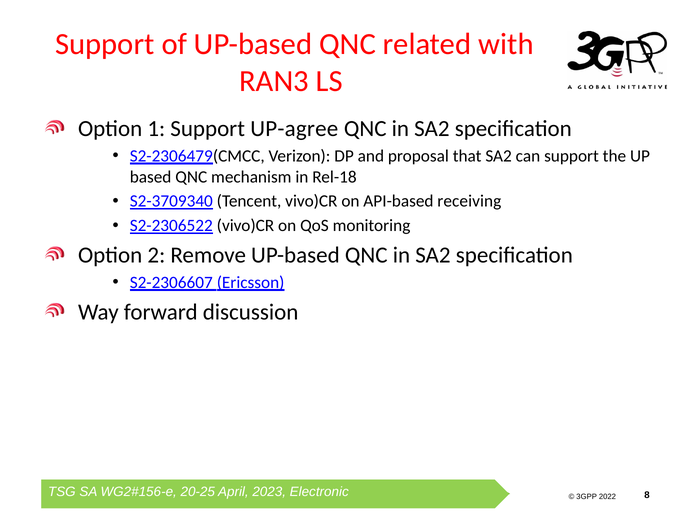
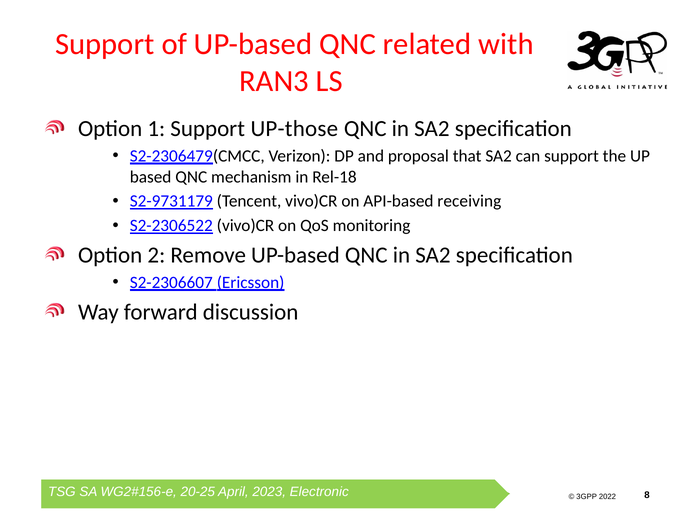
UP-agree: UP-agree -> UP-those (294, 129)
S2-3709340: S2-3709340 -> S2-9731179 (171, 201)
